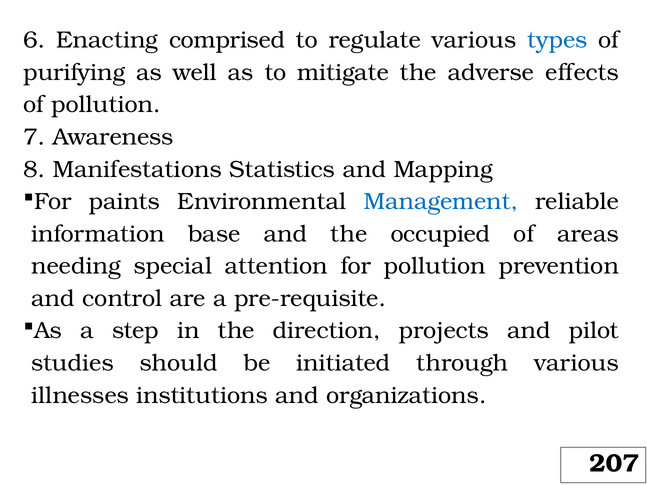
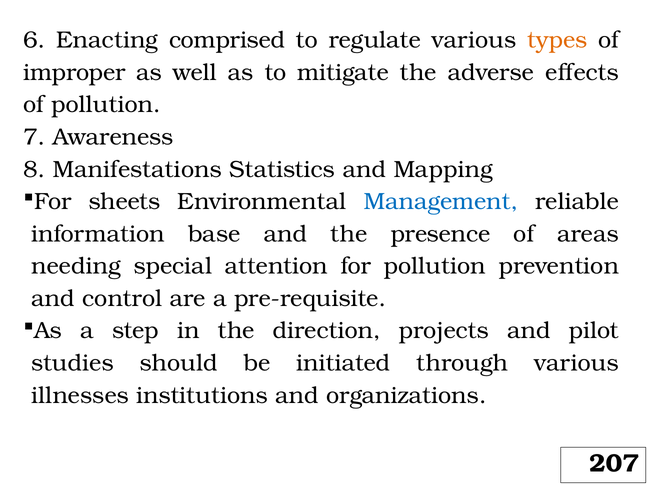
types colour: blue -> orange (557, 40)
purifying: purifying -> improper (74, 73)
paints: paints -> sheets (124, 202)
occupied: occupied -> presence (440, 234)
